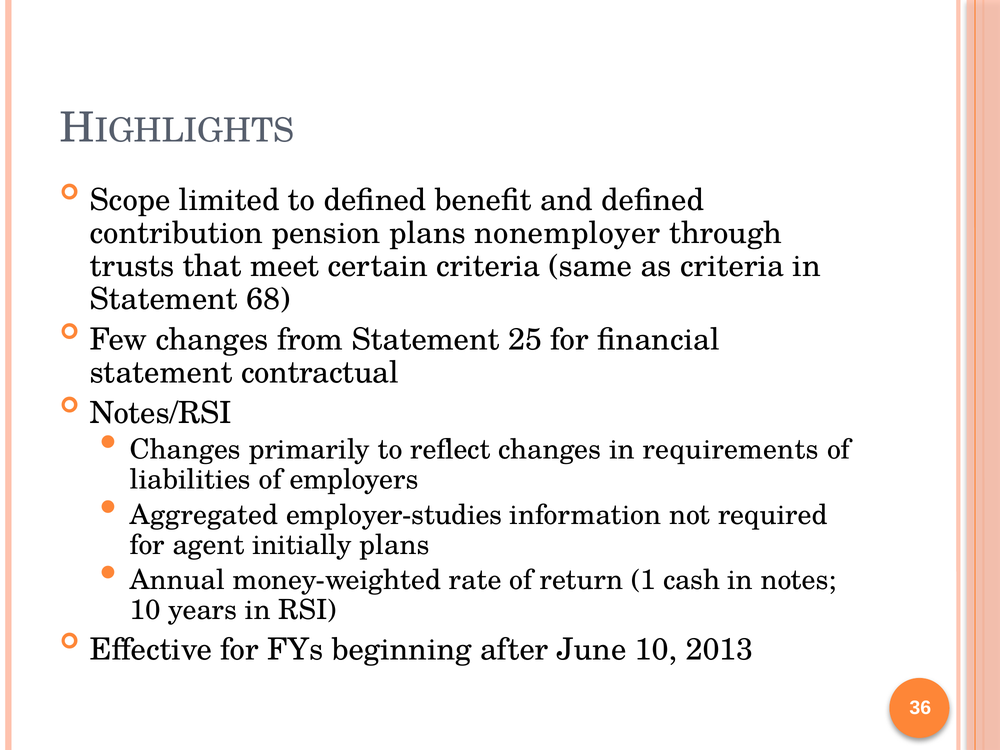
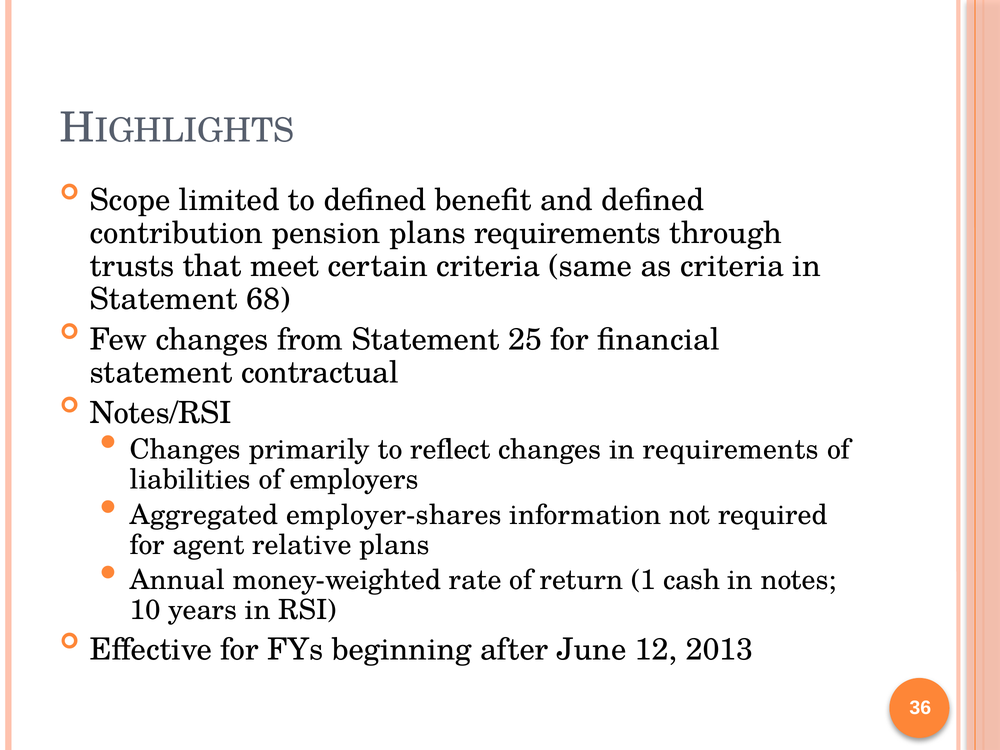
plans nonemployer: nonemployer -> requirements (568, 233)
employer-studies: employer-studies -> employer-shares (394, 515)
initially: initially -> relative (302, 545)
June 10: 10 -> 12 (656, 649)
